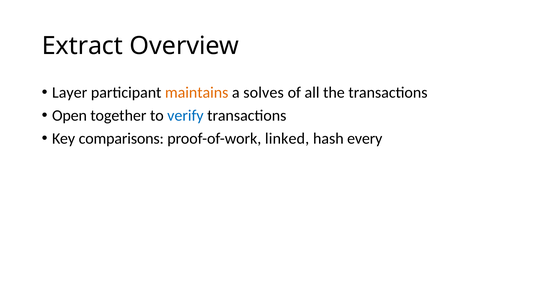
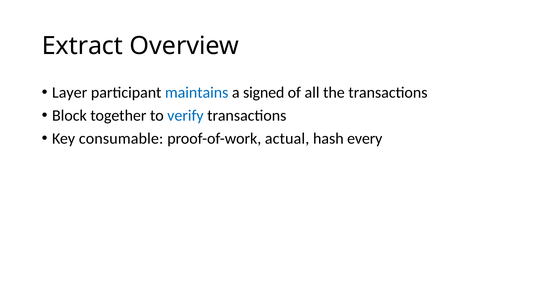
maintains colour: orange -> blue (197, 93)
solves: solves -> signed (264, 93)
Open: Open -> Block (69, 116)
comparisons: comparisons -> consumable (121, 139)
linked: linked -> actual (287, 139)
